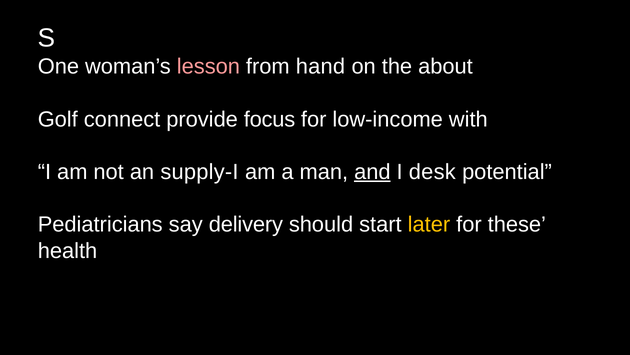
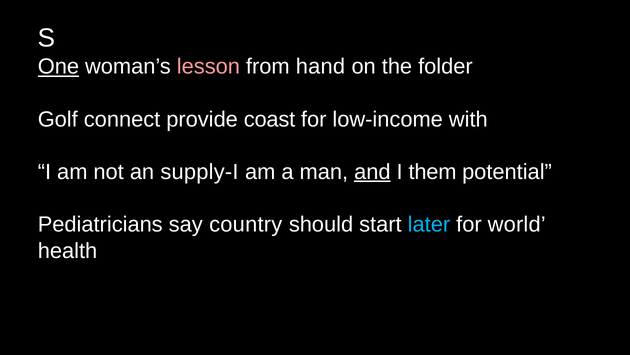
One underline: none -> present (58, 67)
about: about -> folder (445, 67)
focus: focus -> coast (270, 119)
desk: desk -> them (433, 172)
delivery: delivery -> country (246, 224)
later colour: yellow -> light blue (429, 224)
these: these -> world (517, 224)
